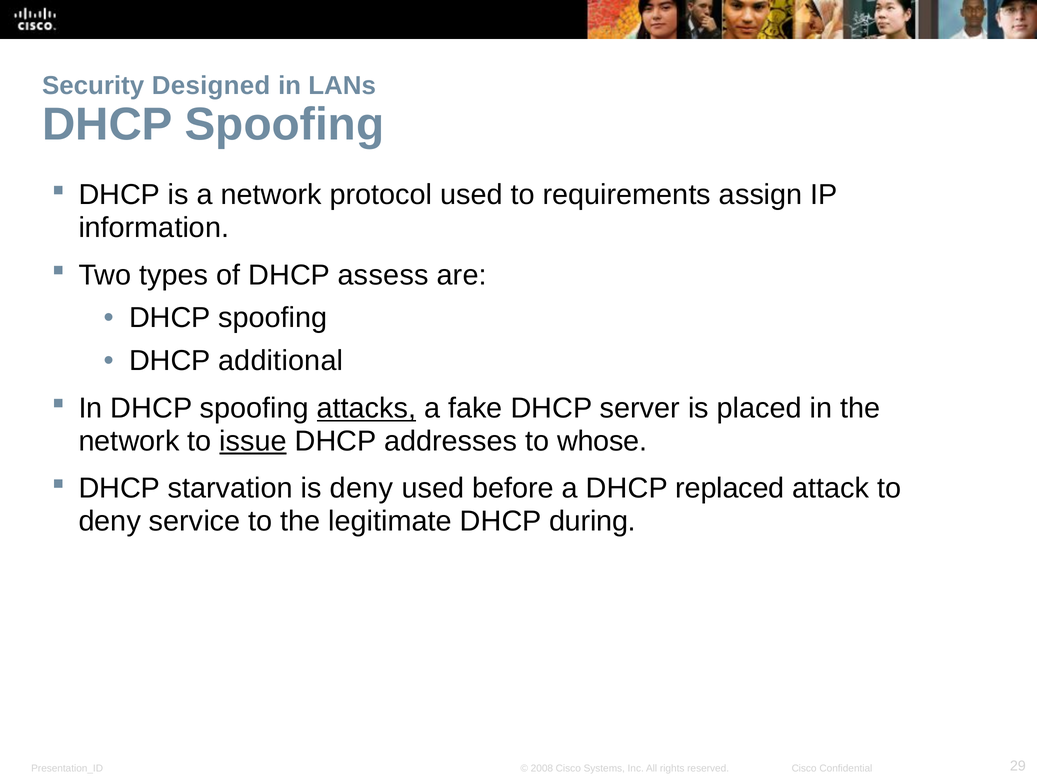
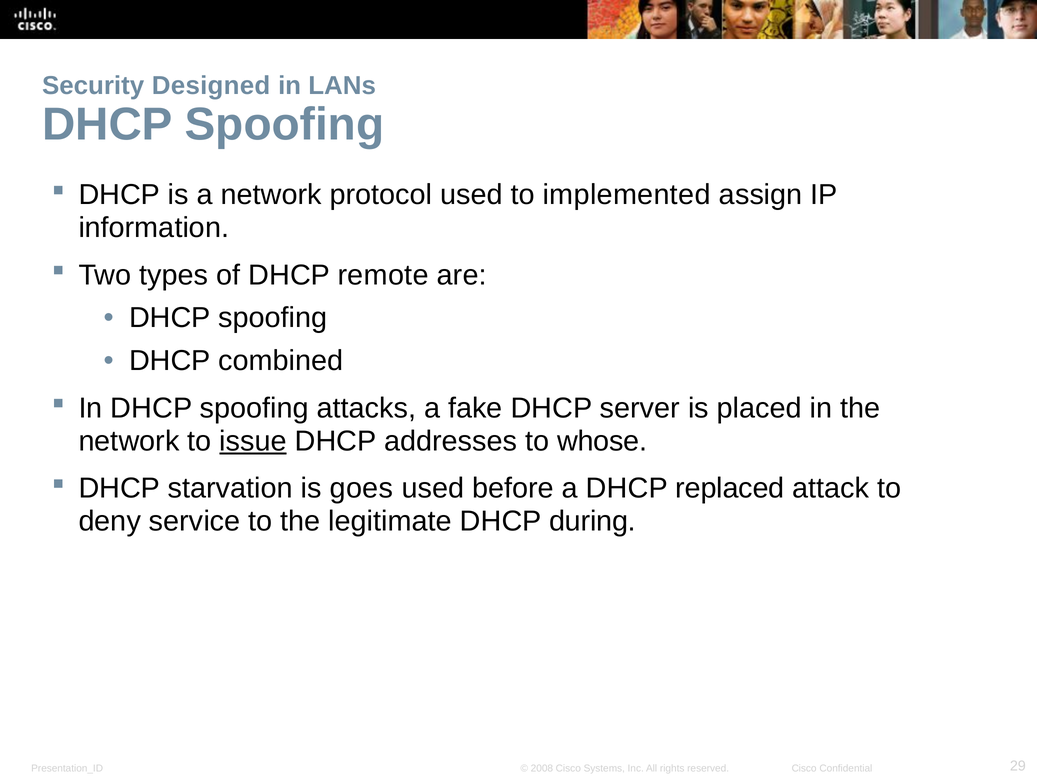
requirements: requirements -> implemented (627, 195)
assess: assess -> remote (383, 275)
additional: additional -> combined (281, 361)
attacks underline: present -> none (366, 408)
is deny: deny -> goes (361, 488)
